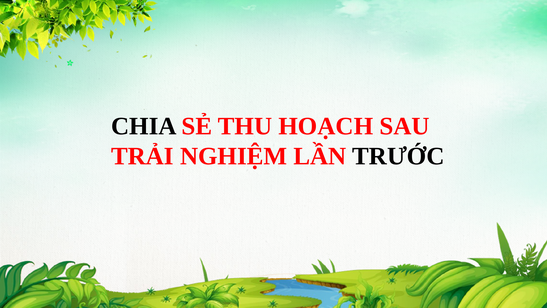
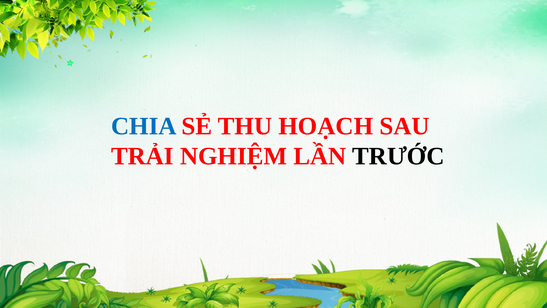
CHIA colour: black -> blue (144, 126)
